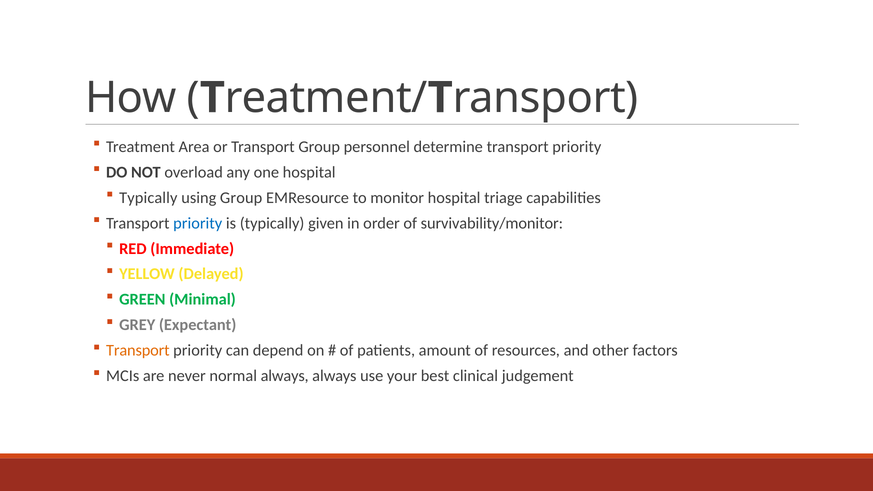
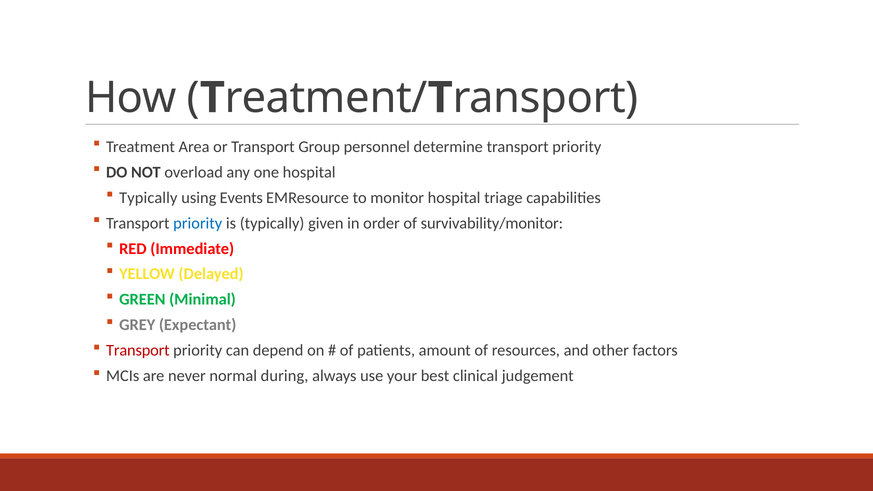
using Group: Group -> Events (241, 198)
Transport colour: orange -> red (138, 351)
normal always: always -> during (285, 376)
